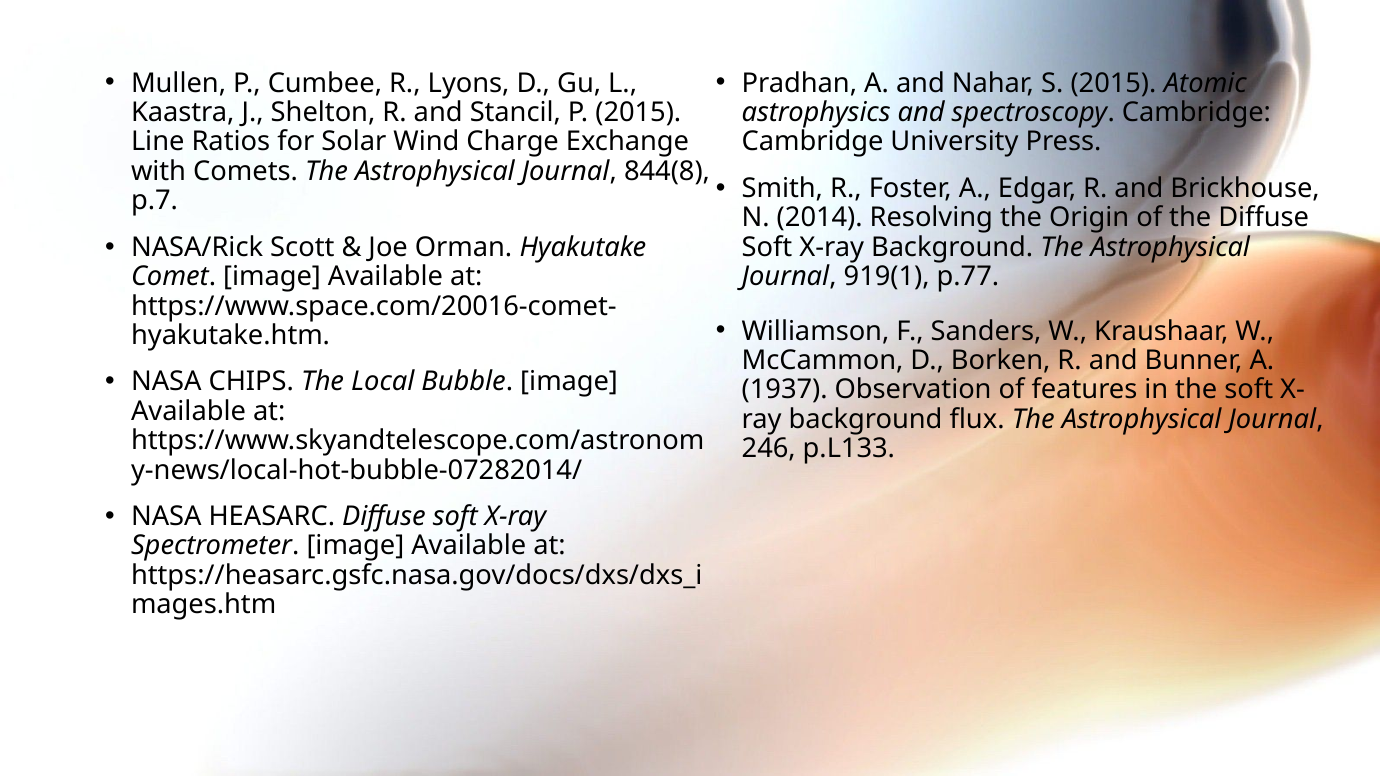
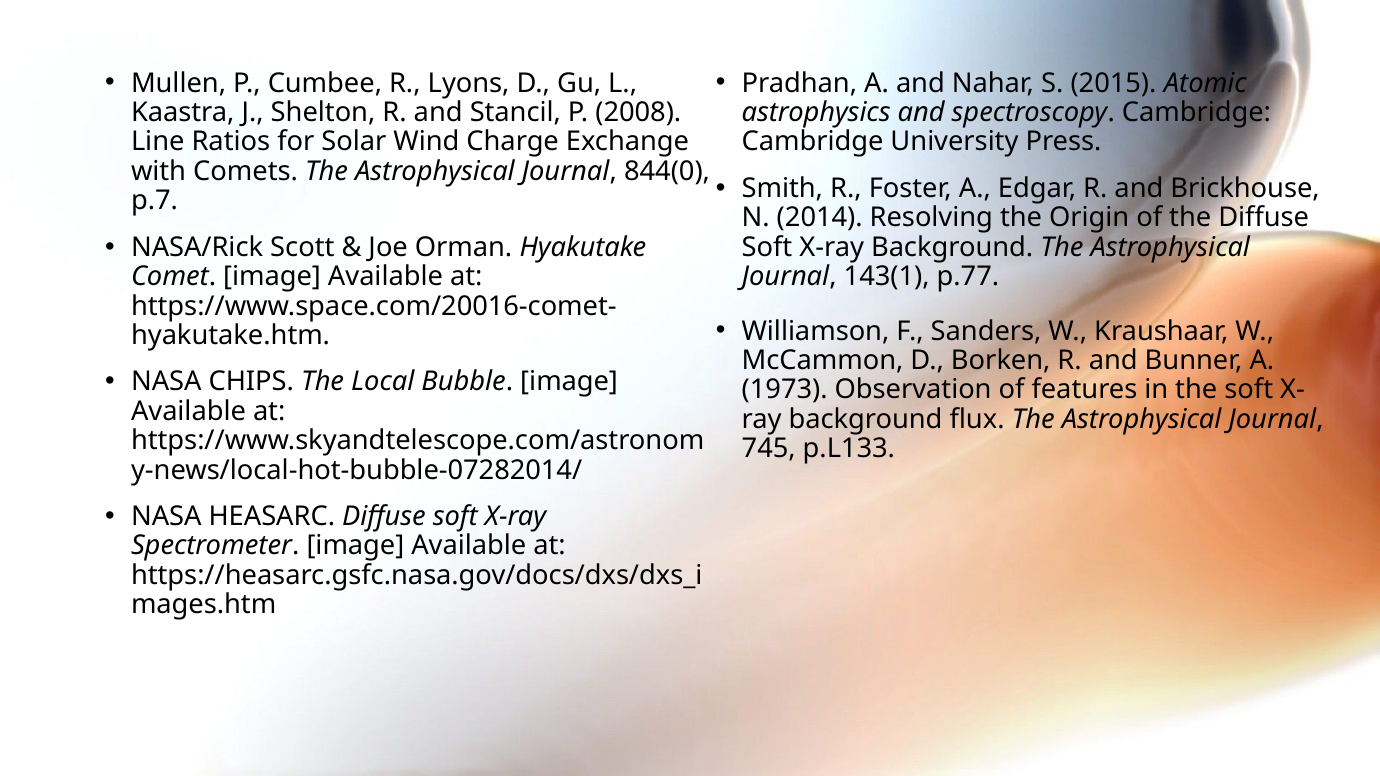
P 2015: 2015 -> 2008 (638, 113)
844(8: 844(8 -> 844(0 (667, 171)
919(1: 919(1 -> 143(1 (887, 277)
1937: 1937 -> 1973 (785, 390)
246: 246 -> 745 (769, 449)
